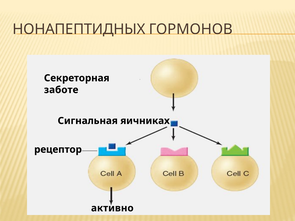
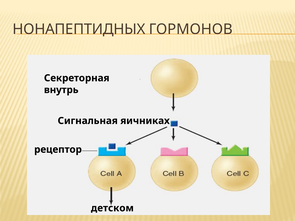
заботе: заботе -> внутрь (61, 90)
активно: активно -> детском (112, 208)
